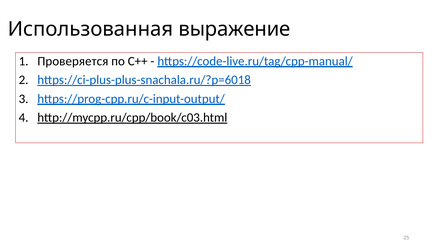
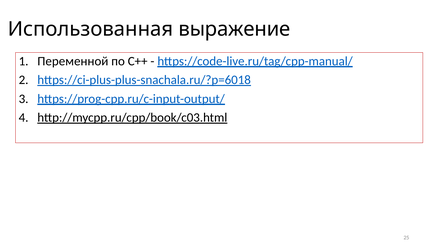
Проверяется: Проверяется -> Переменной (73, 61)
